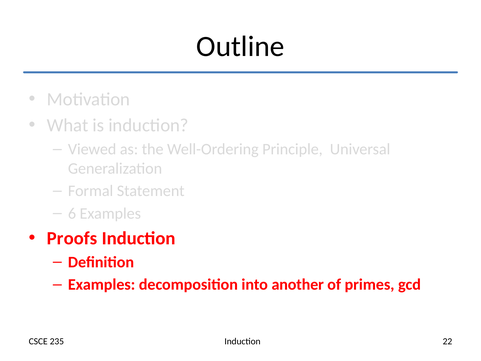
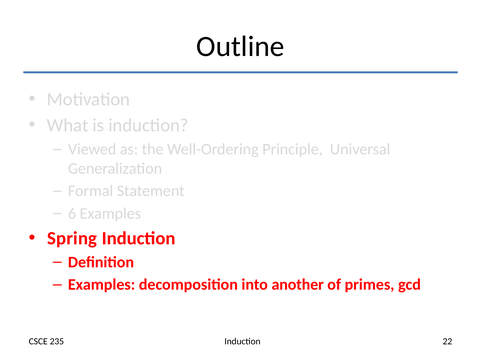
Proofs: Proofs -> Spring (72, 238)
